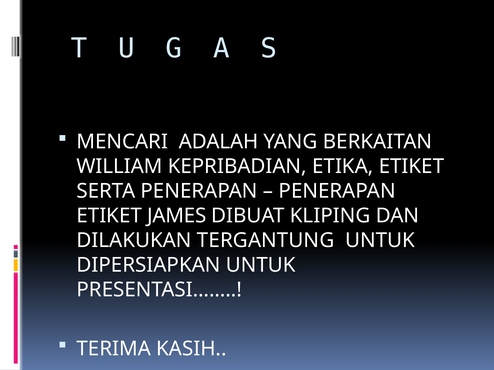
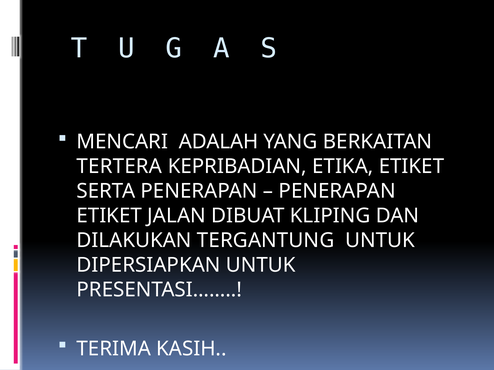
WILLIAM: WILLIAM -> TERTERA (119, 167)
JAMES: JAMES -> JALAN (177, 216)
